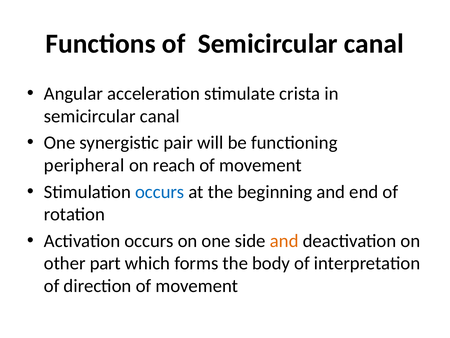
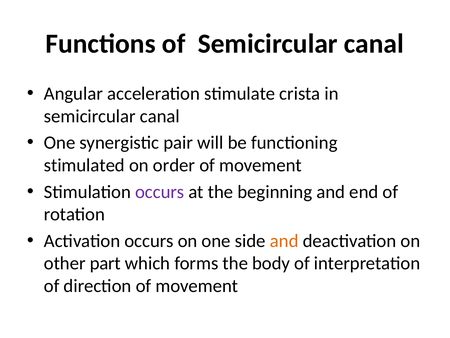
peripheral: peripheral -> stimulated (84, 165)
reach: reach -> order (174, 165)
occurs colour: blue -> purple (160, 192)
